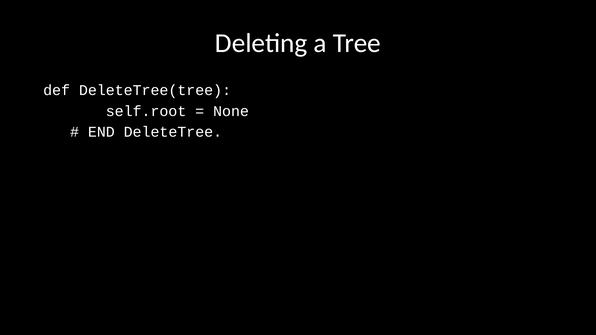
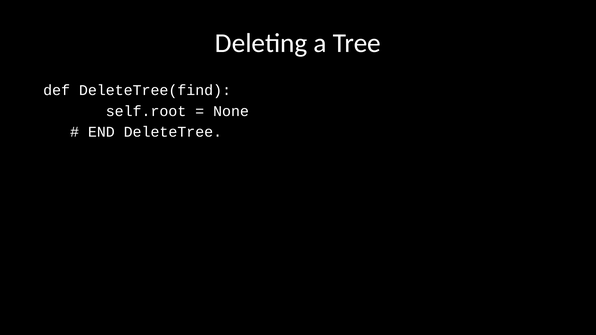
DeleteTree(tree: DeleteTree(tree -> DeleteTree(find (155, 90)
